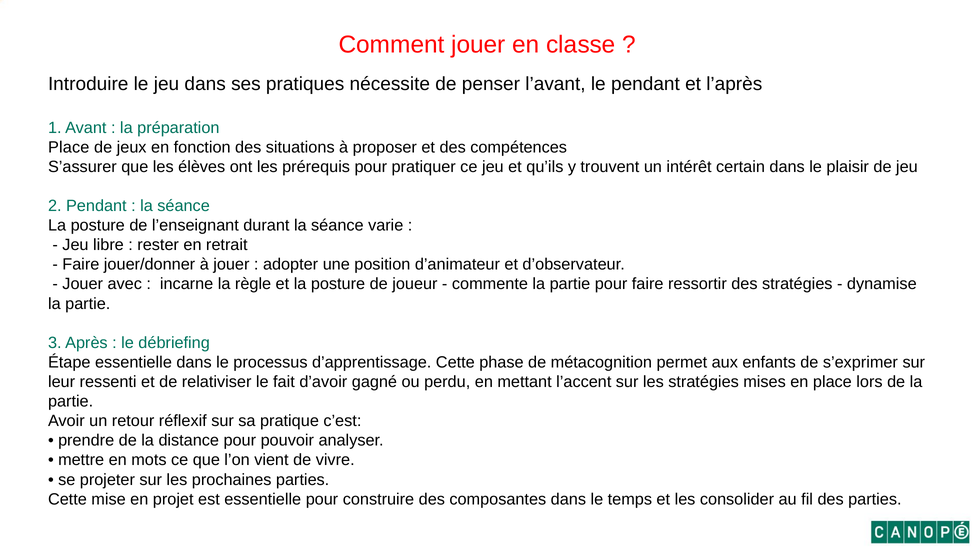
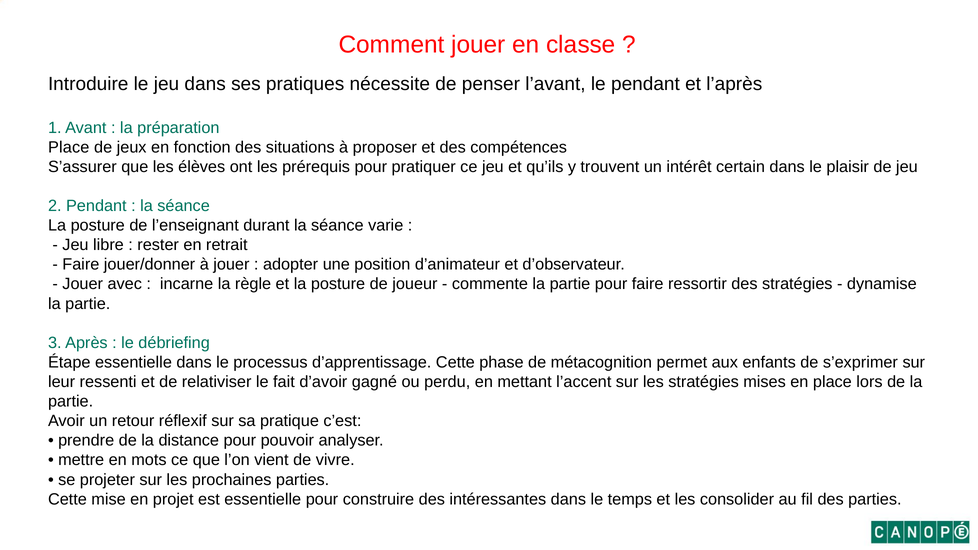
composantes: composantes -> intéressantes (498, 499)
